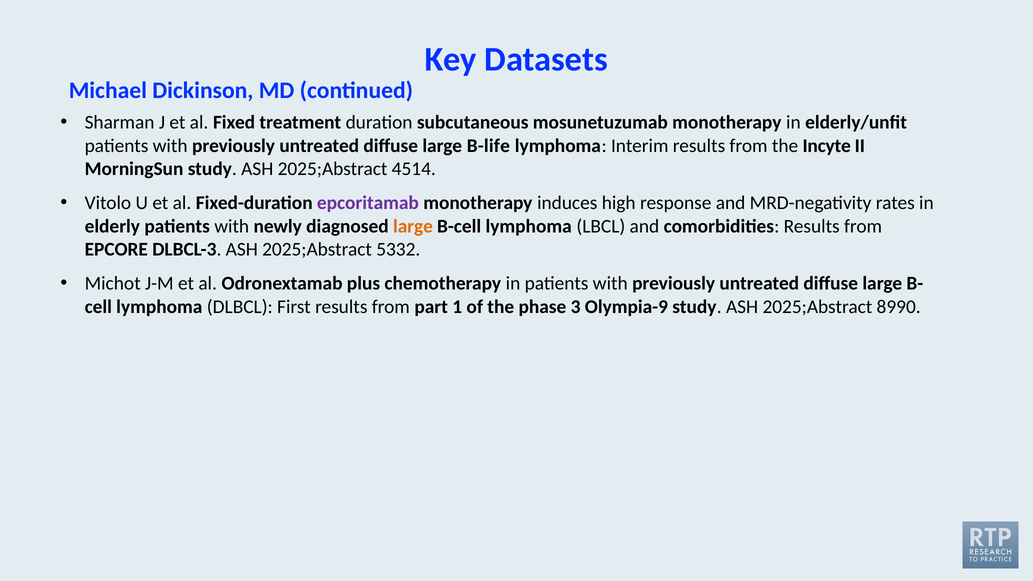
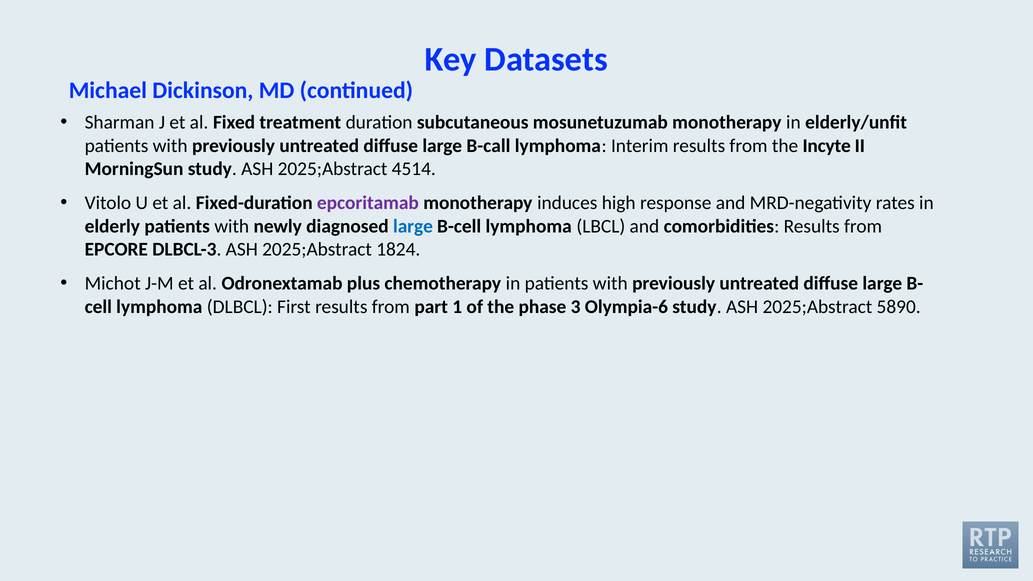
B-life: B-life -> B-call (488, 146)
large colour: orange -> blue (413, 226)
5332: 5332 -> 1824 (398, 250)
Olympia-9: Olympia-9 -> Olympia-6 (626, 307)
8990: 8990 -> 5890 (899, 307)
